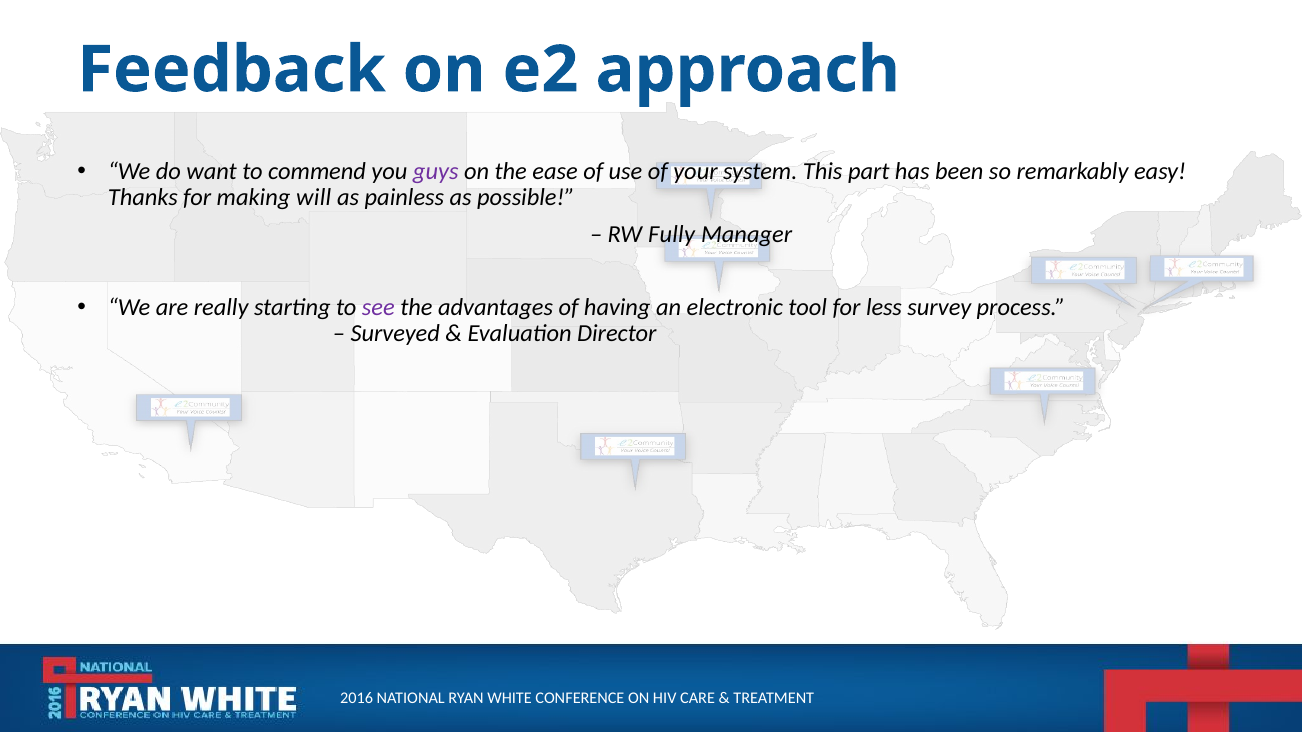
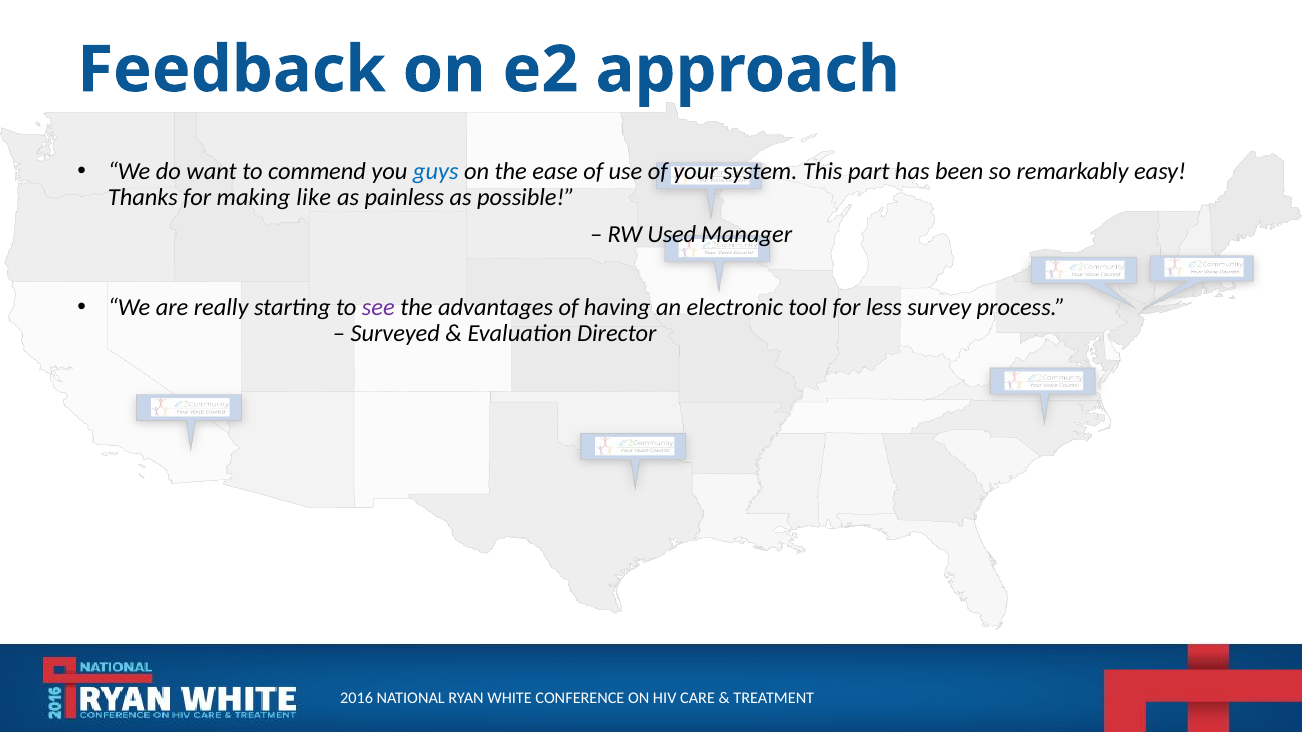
guys colour: purple -> blue (436, 171)
will: will -> like (314, 198)
Fully: Fully -> Used (672, 234)
